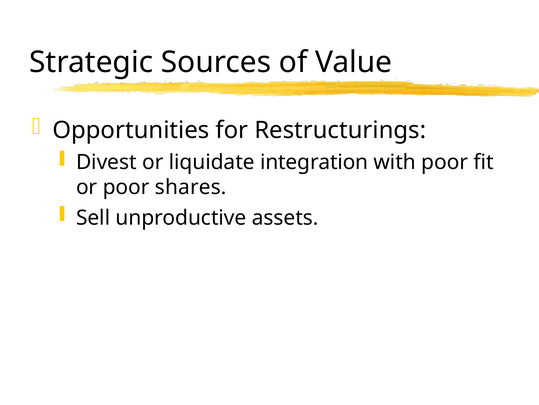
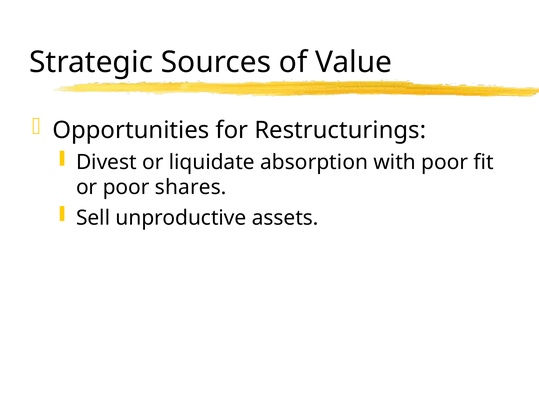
integration: integration -> absorption (314, 162)
